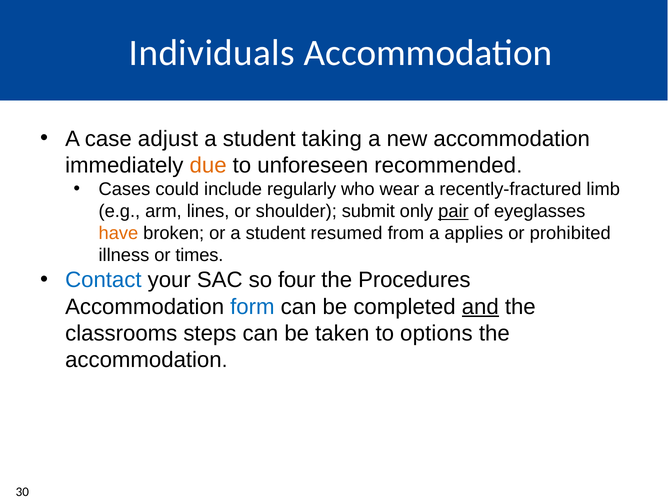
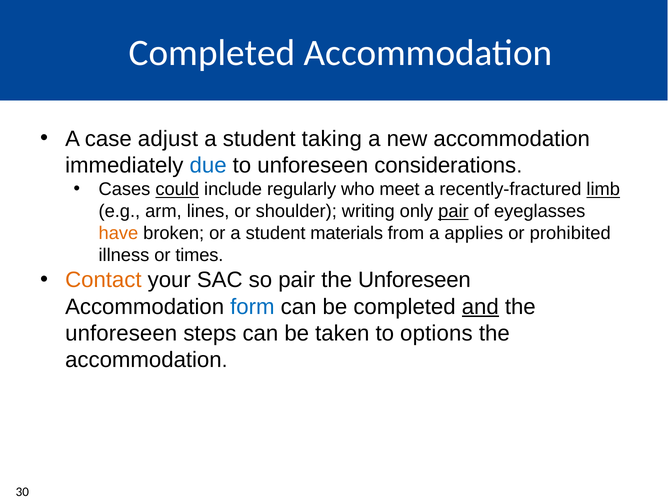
Individuals: Individuals -> Completed (212, 53)
due colour: orange -> blue (208, 165)
recommended: recommended -> considerations (445, 165)
could underline: none -> present (177, 189)
wear: wear -> meet (400, 189)
limb underline: none -> present (603, 189)
submit: submit -> writing (368, 211)
resumed: resumed -> materials (347, 233)
Contact colour: blue -> orange (103, 280)
so four: four -> pair (297, 280)
Procedures: Procedures -> Unforeseen (414, 280)
classrooms: classrooms -> unforeseen (121, 333)
